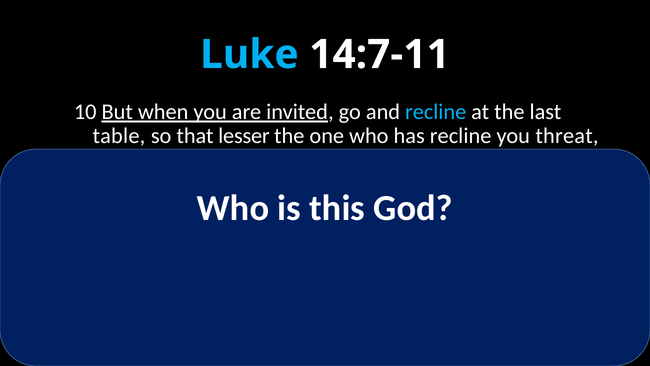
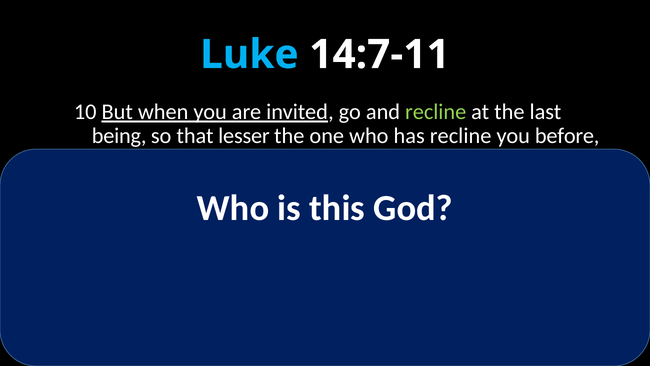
recline colour: light blue -> light green (436, 112)
table: table -> being (119, 136)
threat: threat -> before (567, 136)
